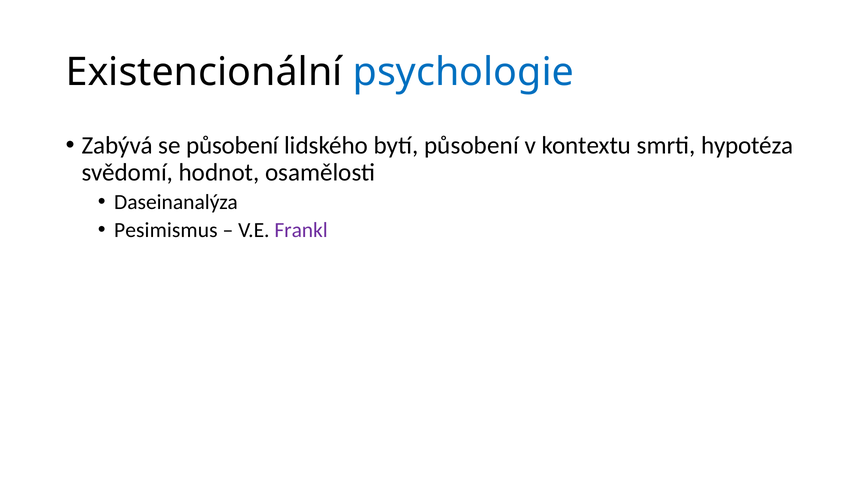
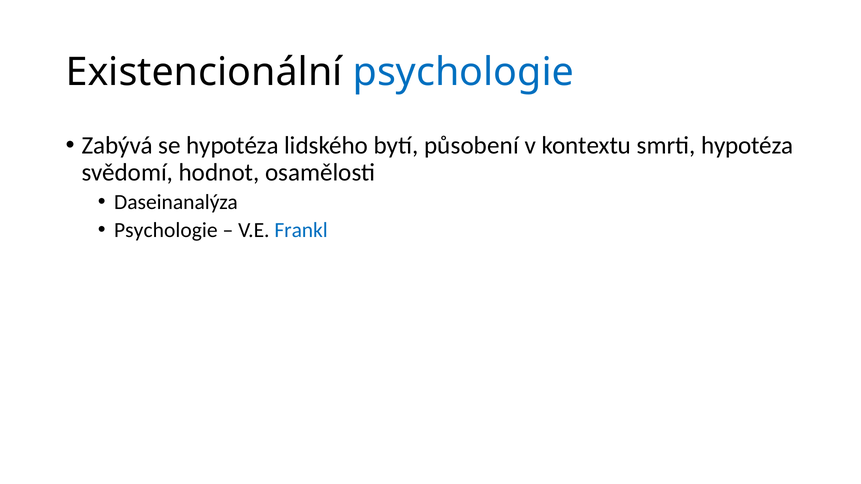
se působení: působení -> hypotéza (233, 146)
Pesimismus: Pesimismus -> Psychologie (166, 230)
Frankl colour: purple -> blue (301, 230)
